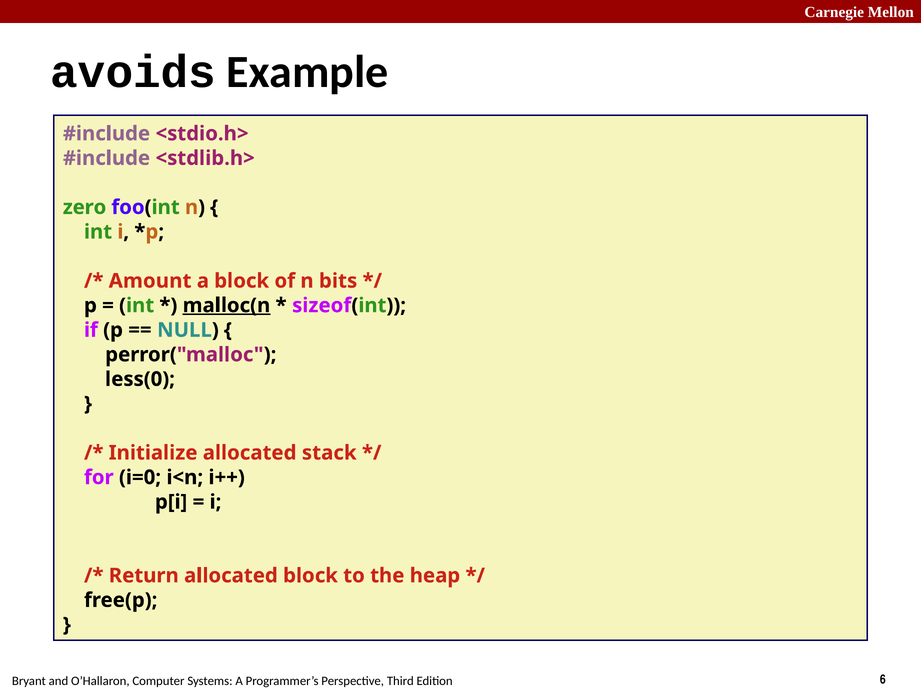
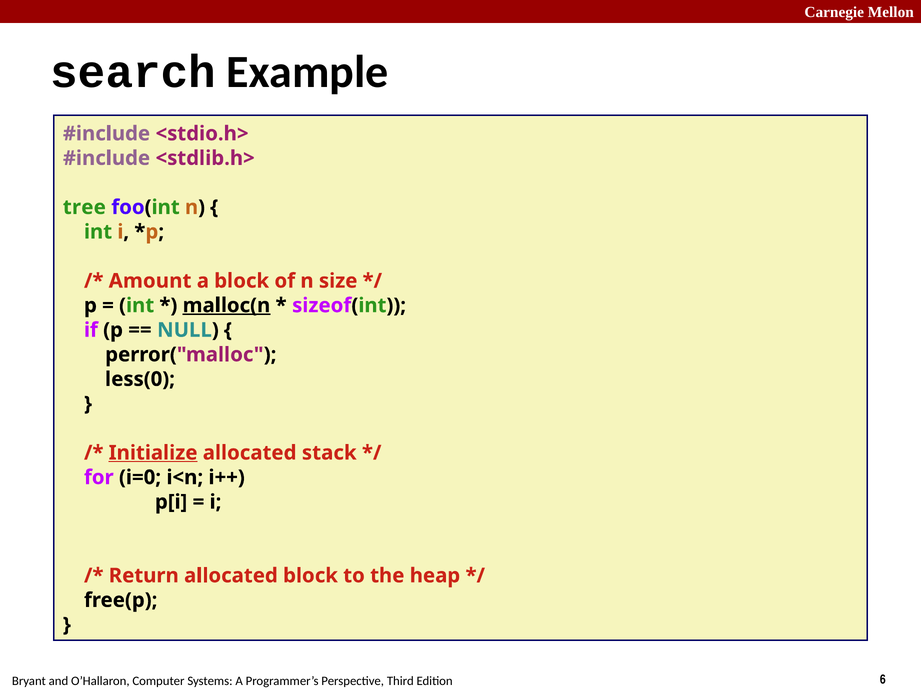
avoids: avoids -> search (133, 72)
zero: zero -> tree (84, 207)
bits: bits -> size (338, 281)
Initialize underline: none -> present (153, 453)
